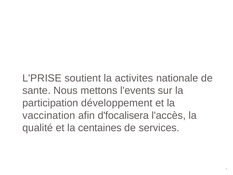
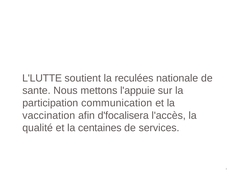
L'PRISE: L'PRISE -> L'LUTTE (42, 78)
activites: activites -> reculées (134, 78)
l'events: l'events -> l'appuie (138, 90)
développement: développement -> communication (117, 103)
